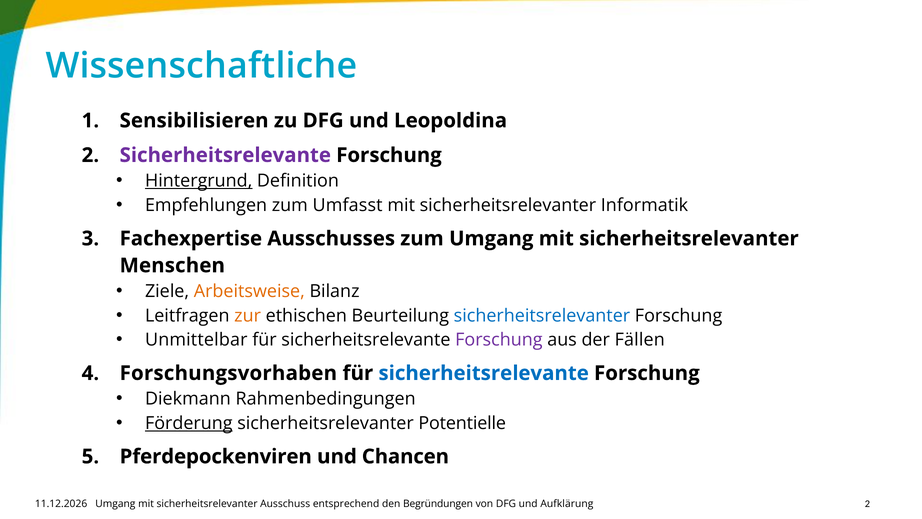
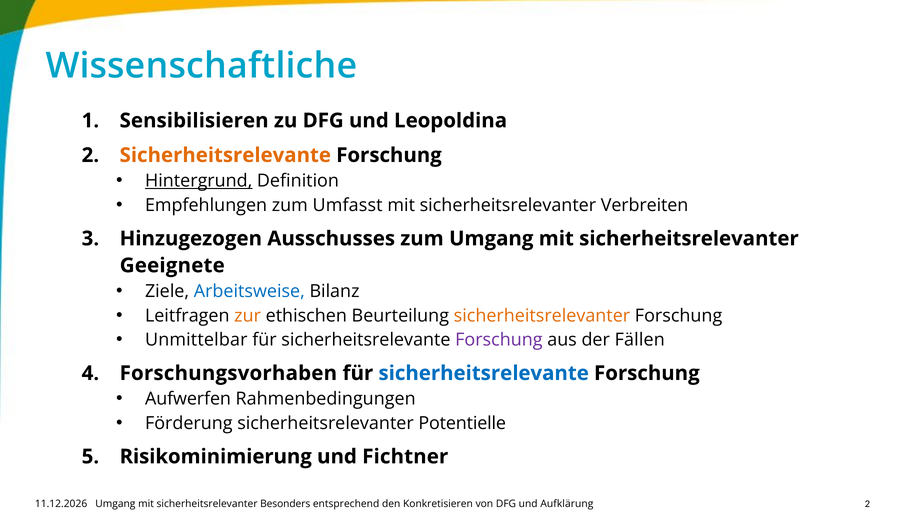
Sicherheitsrelevante colour: purple -> orange (225, 155)
Informatik: Informatik -> Verbreiten (645, 205)
Fachexpertise: Fachexpertise -> Hinzugezogen (191, 238)
Menschen: Menschen -> Geeignete (172, 265)
Arbeitsweise colour: orange -> blue (249, 291)
sicherheitsrelevanter colour: blue -> orange (542, 315)
Diekmann: Diekmann -> Aufwerfen (188, 399)
Förderung underline: present -> none (189, 423)
Pferdepockenviren: Pferdepockenviren -> Risikominimierung (216, 456)
Chancen: Chancen -> Fichtner (405, 456)
Ausschuss: Ausschuss -> Besonders (285, 503)
Begründungen: Begründungen -> Konkretisieren (438, 503)
